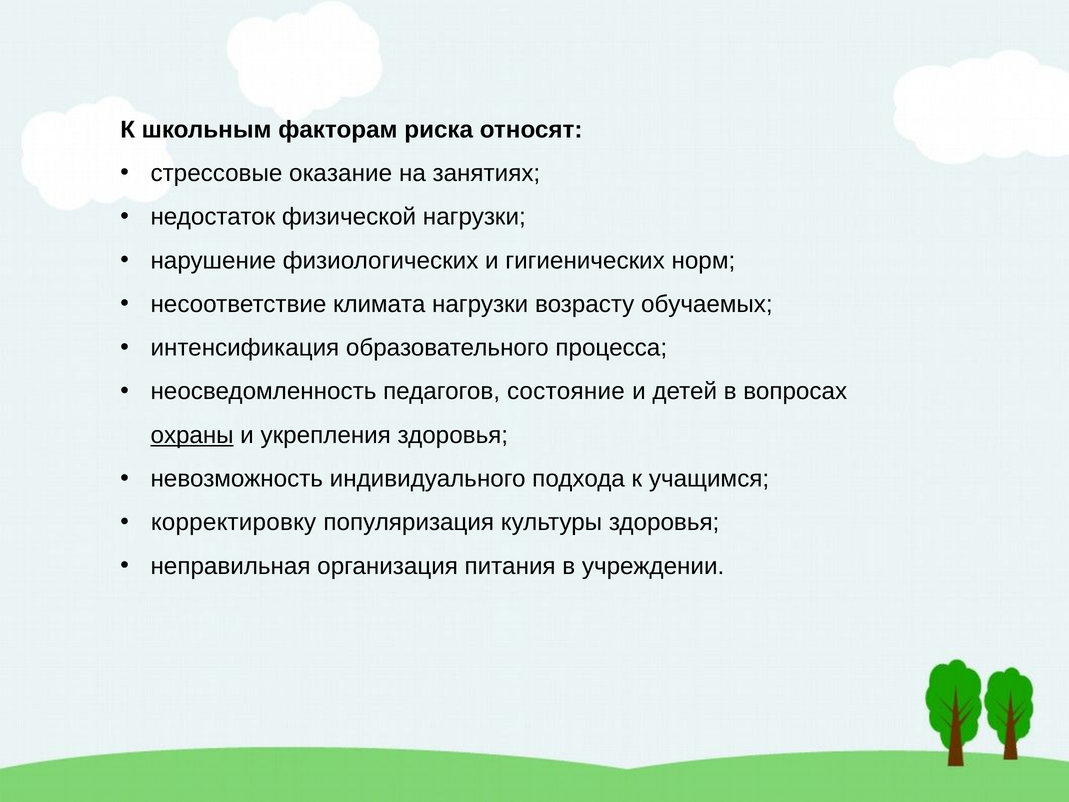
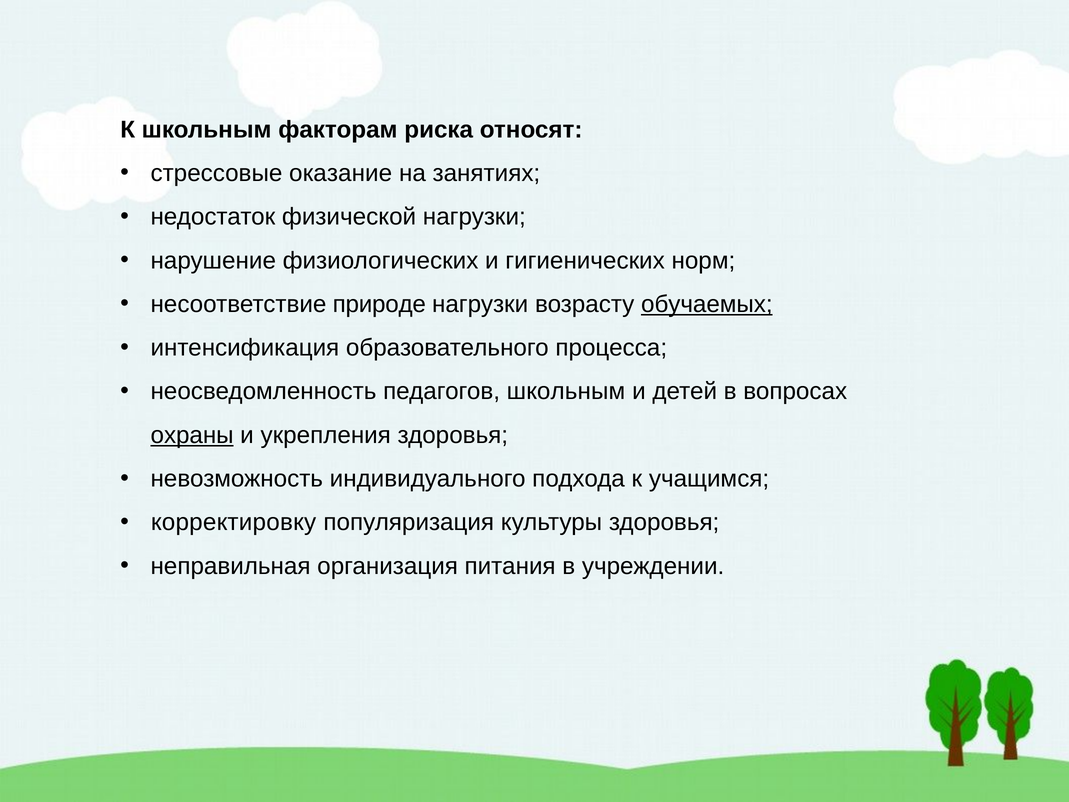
климата: климата -> природе (379, 304)
обучаемых underline: none -> present (707, 304)
педагогов состояние: состояние -> школьным (566, 391)
